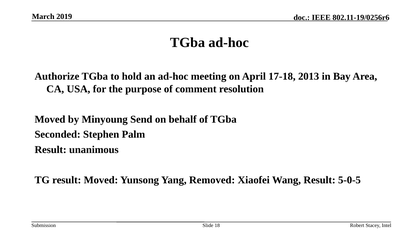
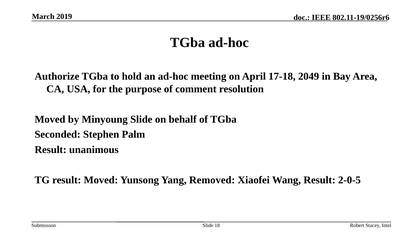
2013: 2013 -> 2049 (309, 77)
Minyoung Send: Send -> Slide (141, 120)
5-0-5: 5-0-5 -> 2-0-5 (349, 180)
